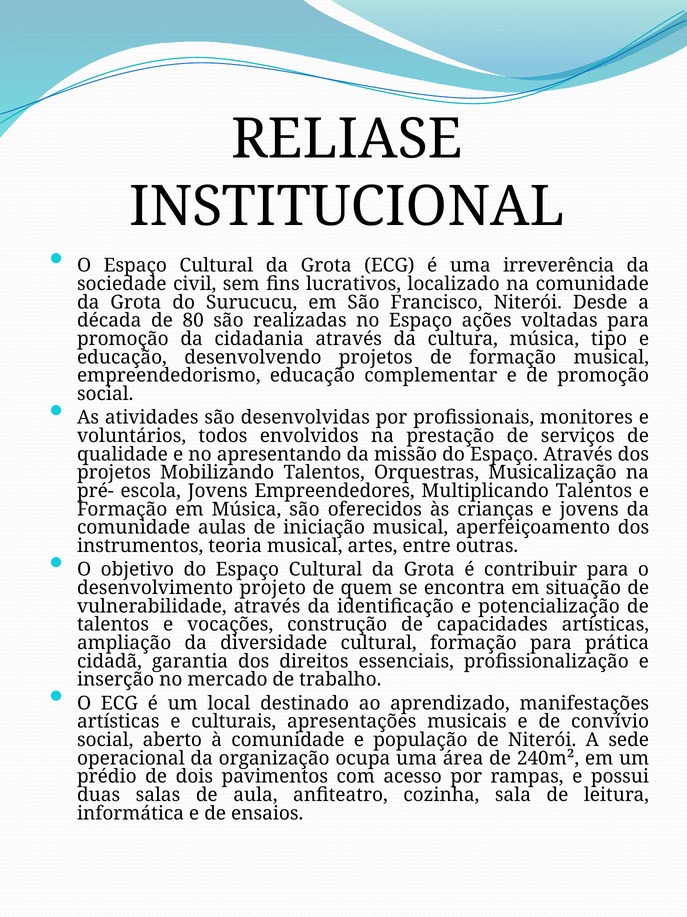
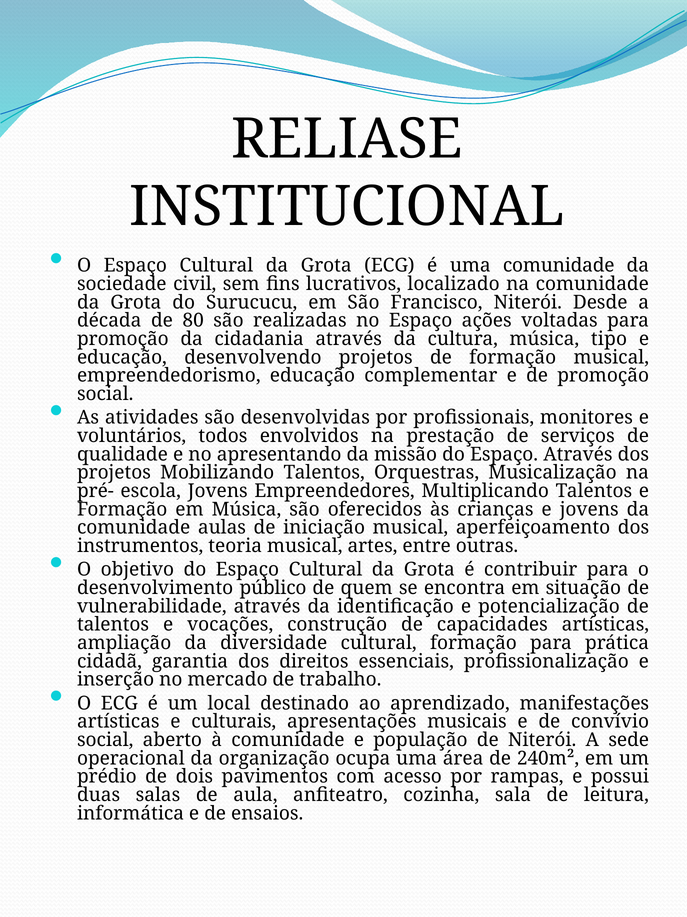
uma irreverência: irreverência -> comunidade (559, 265)
projeto: projeto -> público (273, 587)
